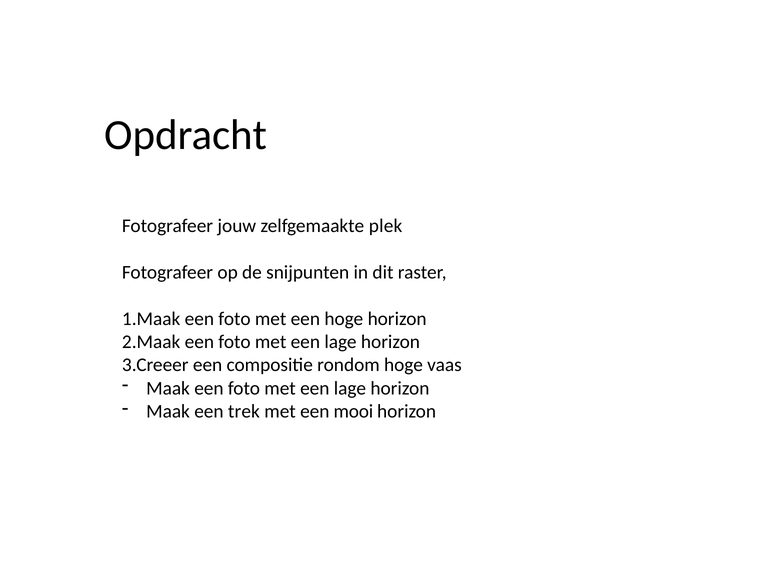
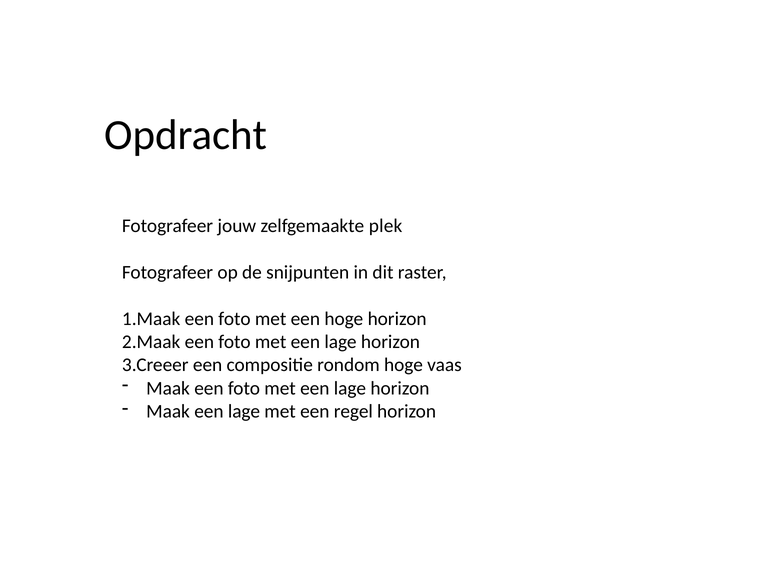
Maak een trek: trek -> lage (244, 411)
mooi: mooi -> regel (353, 411)
